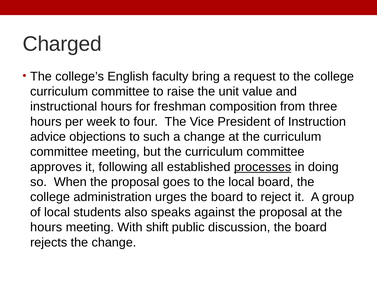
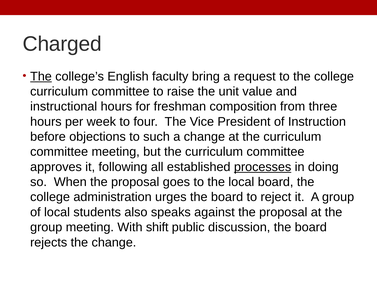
The underline: none -> present (41, 76)
advice: advice -> before (48, 137)
hours: hours -> group (46, 227)
